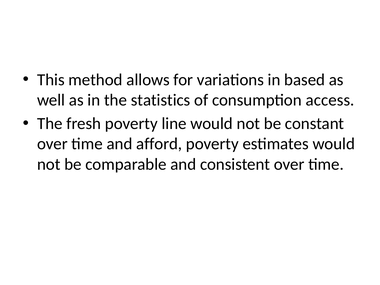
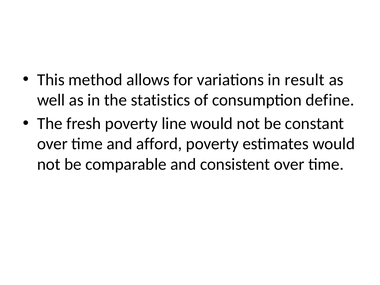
based: based -> result (305, 80)
access: access -> define (330, 100)
